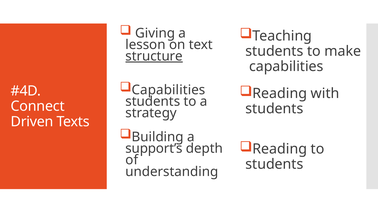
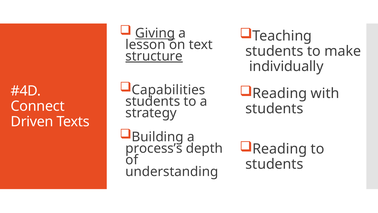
Giving underline: none -> present (155, 33)
capabilities: capabilities -> individually (286, 66)
support’s: support’s -> process’s (154, 148)
